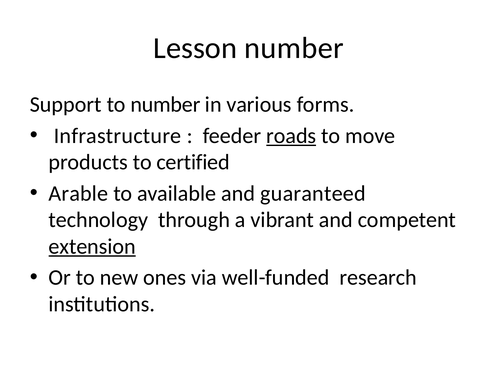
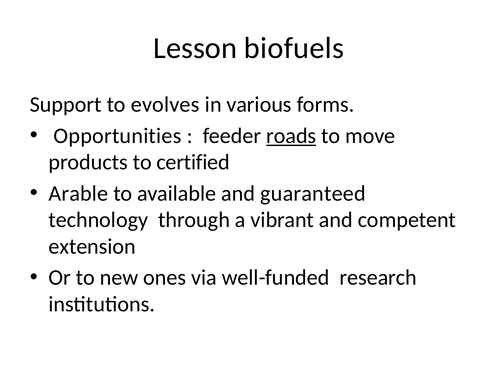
Lesson number: number -> biofuels (294, 48)
to number: number -> evolves (165, 104)
Infrastructure: Infrastructure -> Opportunities (118, 136)
extension underline: present -> none (92, 246)
